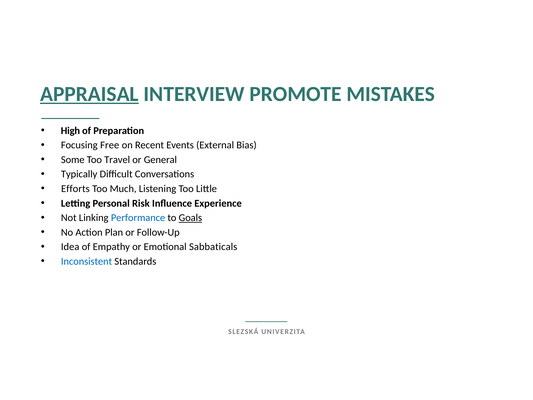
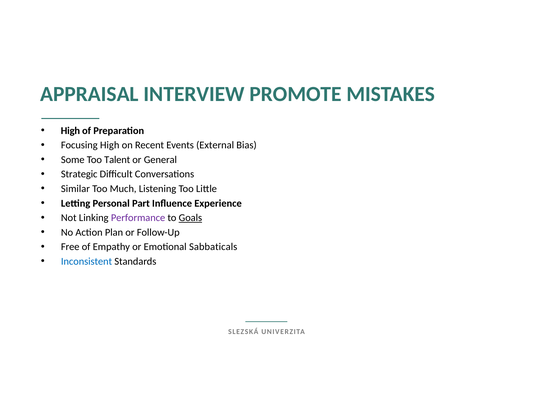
APPRAISAL underline: present -> none (89, 94)
Focusing Free: Free -> High (110, 145)
Travel: Travel -> Talent (117, 160)
Typically: Typically -> Strategic (79, 174)
Efforts: Efforts -> Similar (75, 189)
Risk: Risk -> Part (141, 203)
Performance colour: blue -> purple (138, 218)
Idea: Idea -> Free (70, 247)
